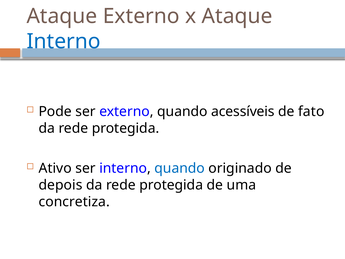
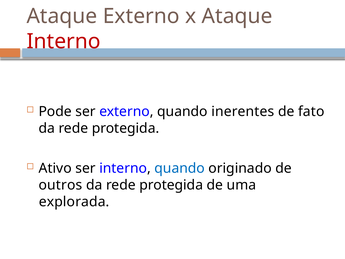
Interno colour: blue -> red (64, 41)
acessíveis: acessíveis -> inerentes (243, 111)
depois: depois -> outros (60, 185)
concretiza: concretiza -> explorada (74, 202)
